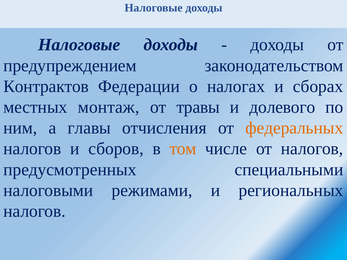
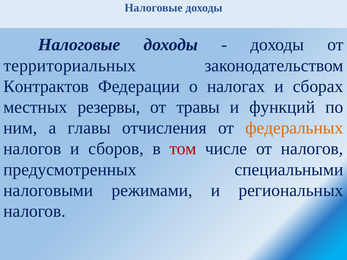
предупреждением: предупреждением -> территориальных (70, 66)
монтаж: монтаж -> резервы (109, 107)
долевого: долевого -> функций (282, 107)
том colour: orange -> red (183, 149)
